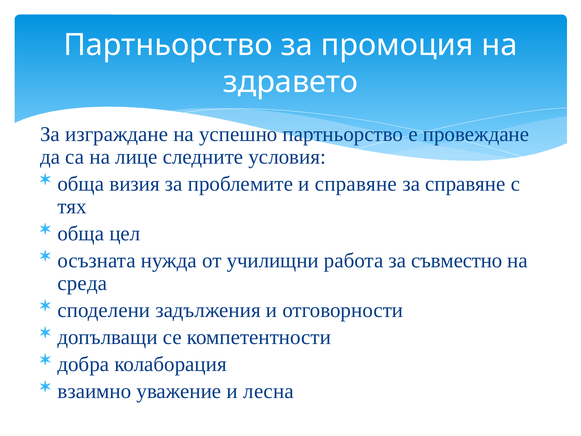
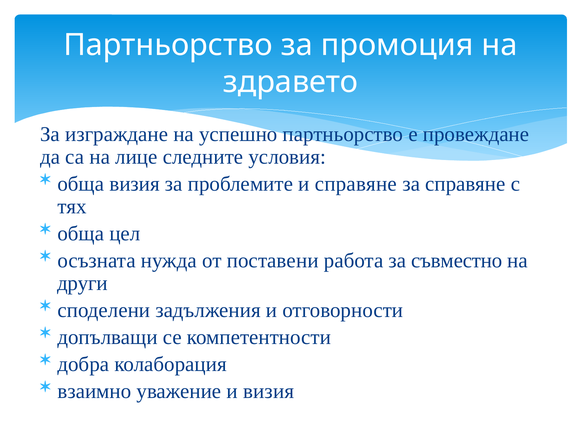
училищни: училищни -> поставени (273, 260)
среда: среда -> други (82, 283)
и лесна: лесна -> визия (269, 391)
